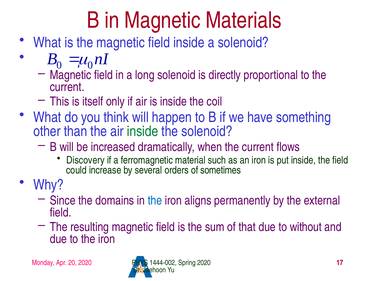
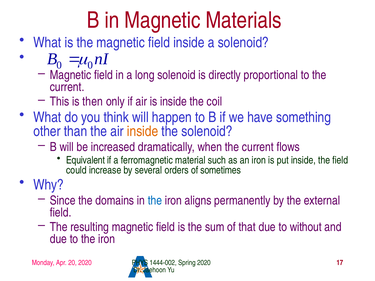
itself: itself -> then (93, 102)
inside colour: green -> orange (143, 132)
Discovery: Discovery -> Equivalent (86, 160)
